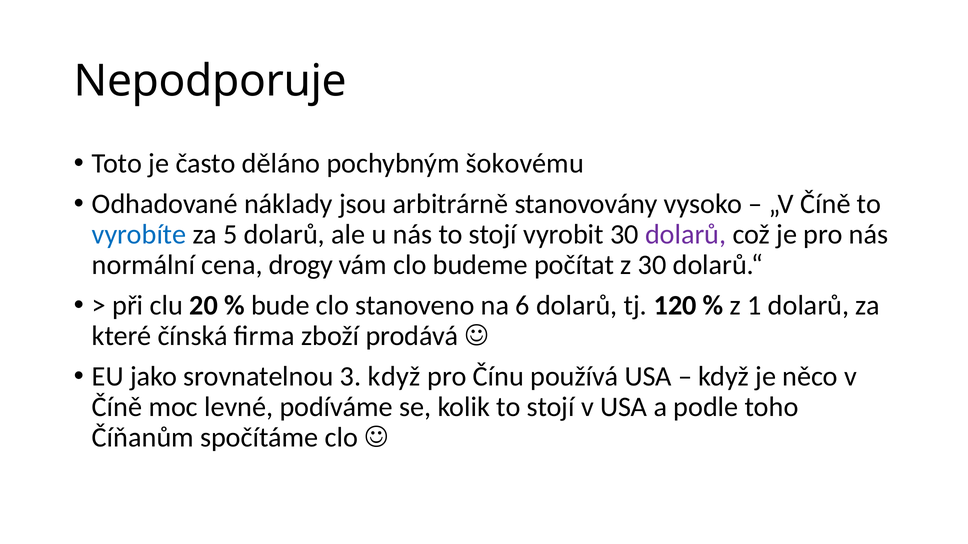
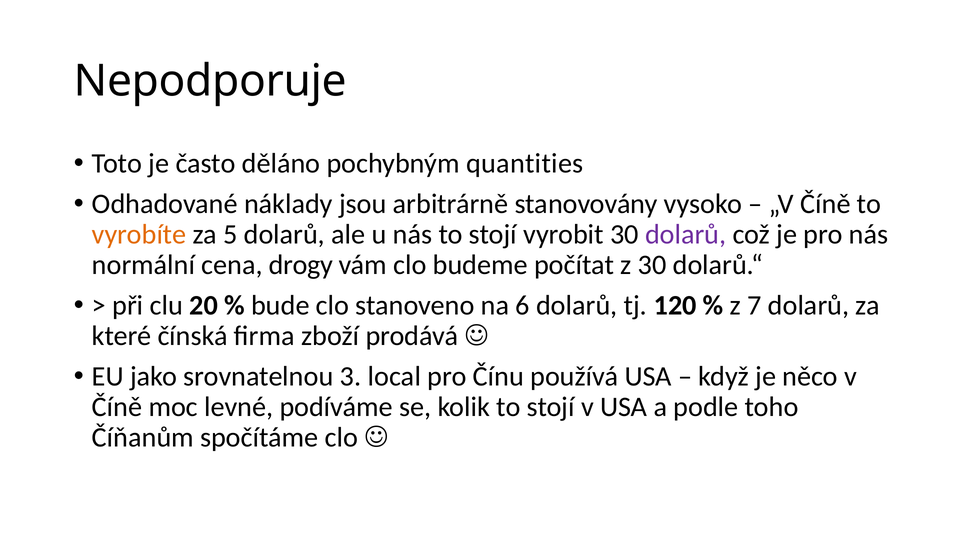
šokovému: šokovému -> quantities (525, 164)
vyrobíte colour: blue -> orange (139, 235)
1: 1 -> 7 (754, 306)
3 když: když -> local (394, 377)
